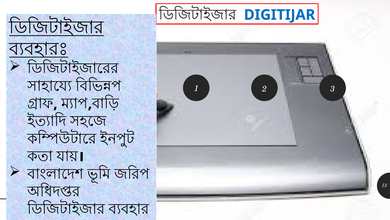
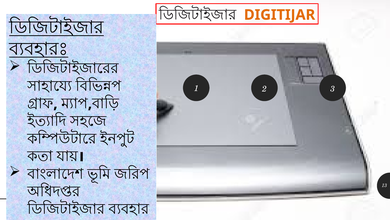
DIGITIJAR colour: blue -> orange (280, 15)
